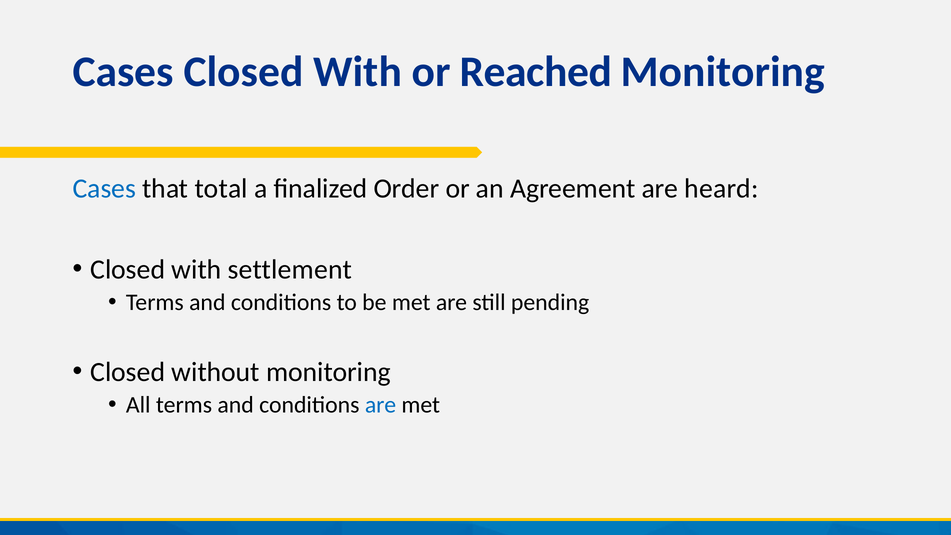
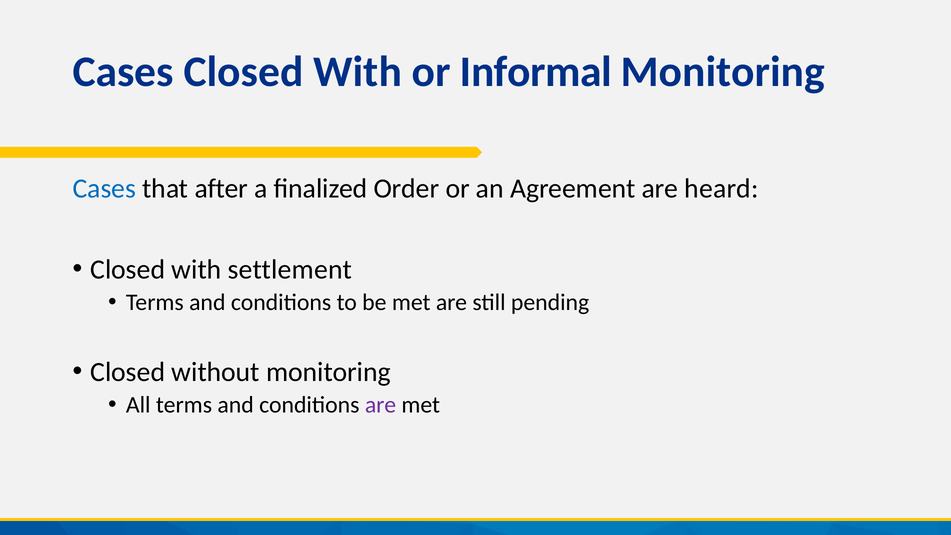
Reached: Reached -> Informal (536, 72)
total: total -> after (221, 189)
are colour: blue -> purple (381, 405)
